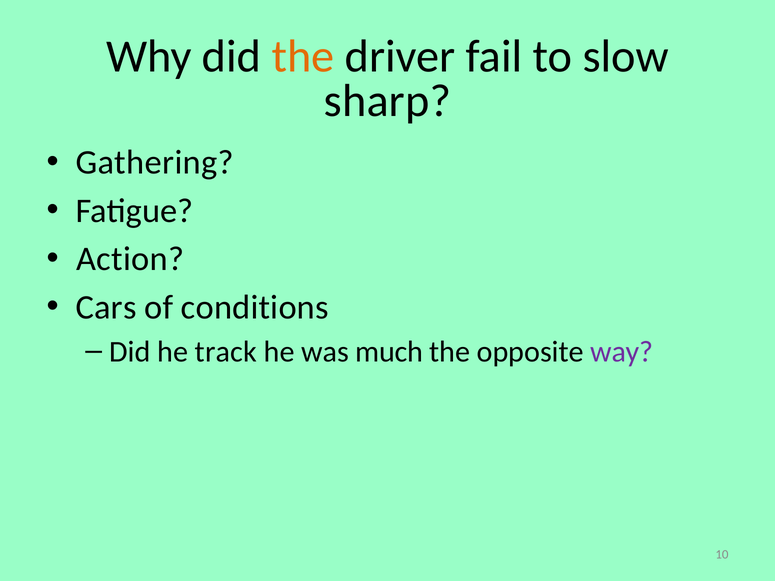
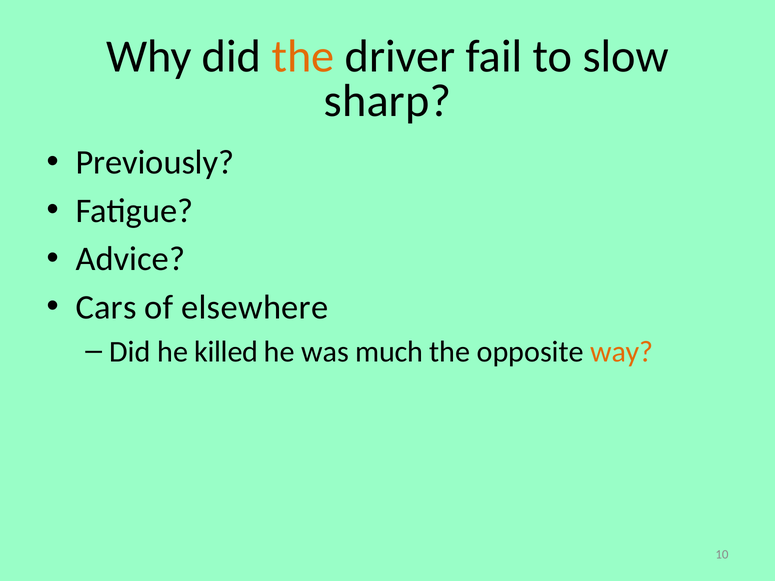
Gathering: Gathering -> Previously (155, 163)
Action: Action -> Advice (130, 259)
conditions: conditions -> elsewhere (255, 307)
track: track -> killed (226, 352)
way colour: purple -> orange (622, 352)
